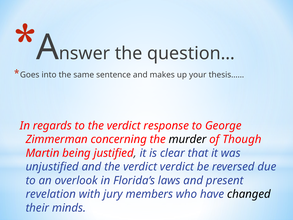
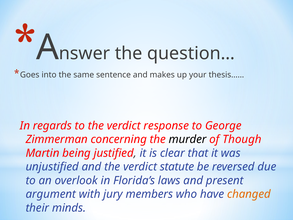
verdict verdict: verdict -> statute (177, 167)
revelation: revelation -> argument (51, 194)
changed colour: black -> orange (249, 194)
